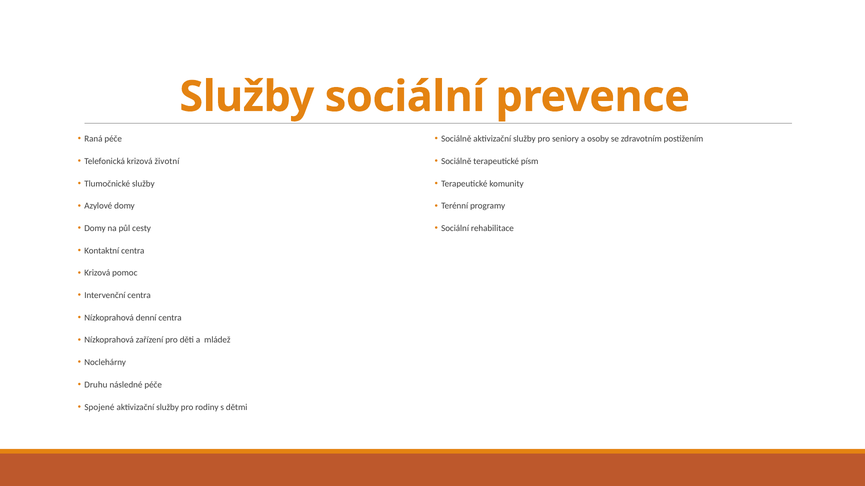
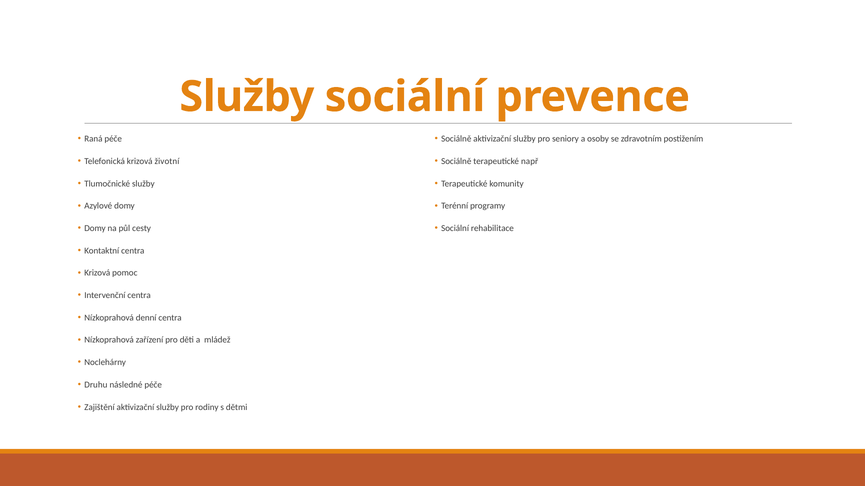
písm: písm -> např (530, 161)
Spojené: Spojené -> Zajištění (99, 407)
